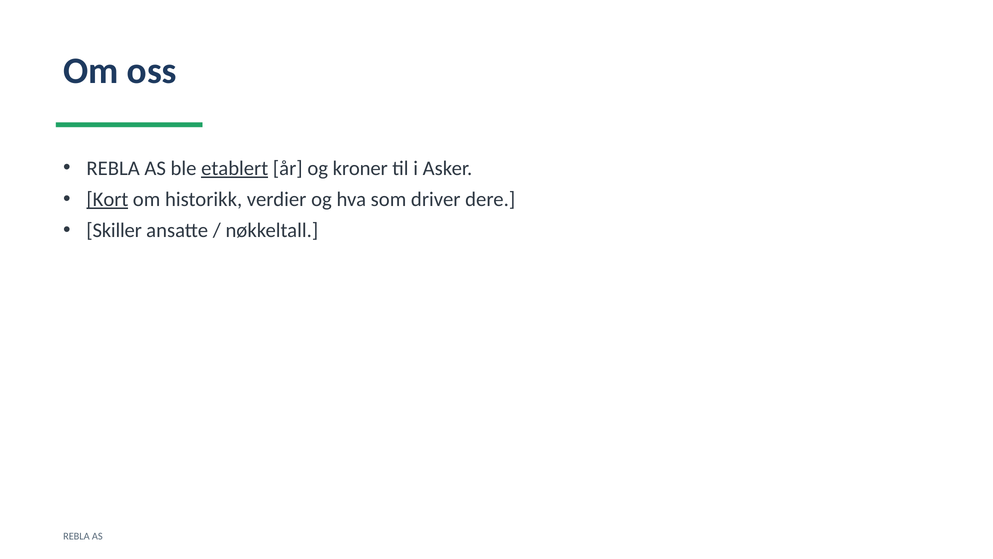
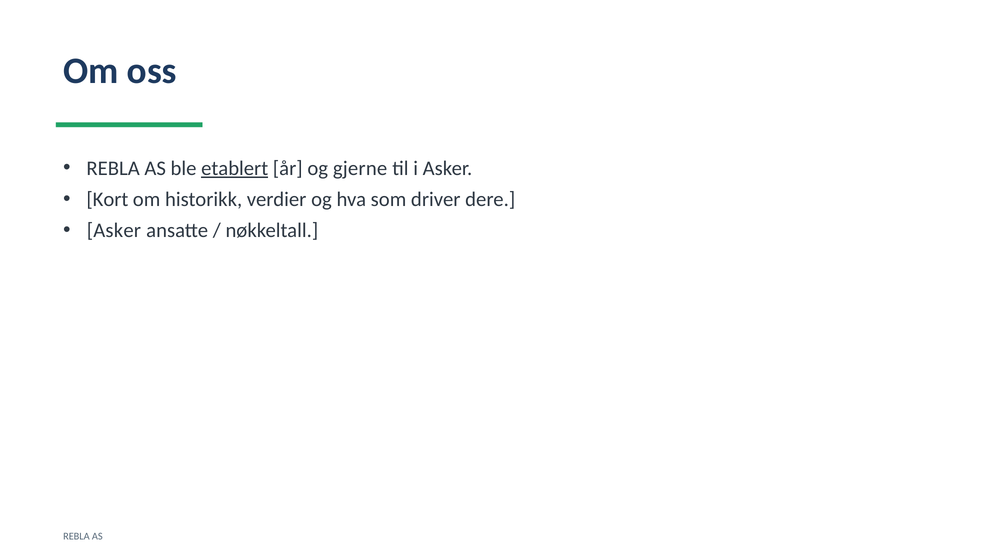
kroner: kroner -> gjerne (360, 168)
Kort underline: present -> none (107, 199)
Skiller: Skiller -> Asker (114, 230)
